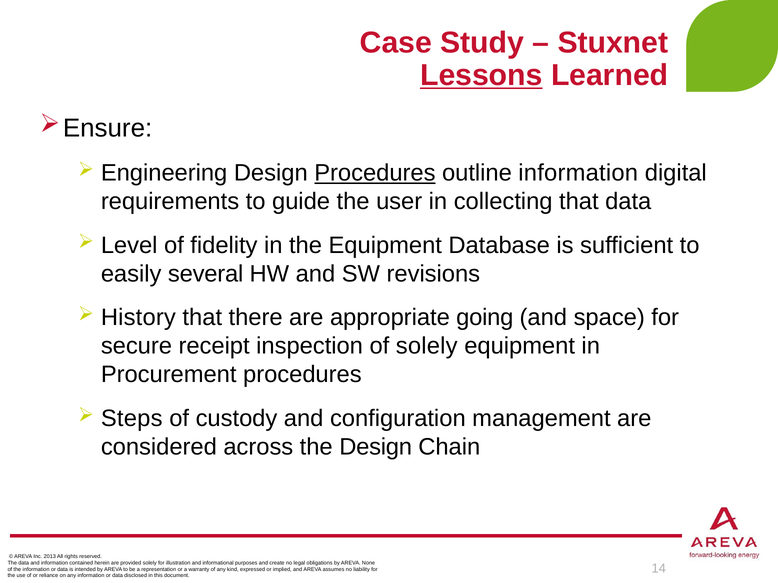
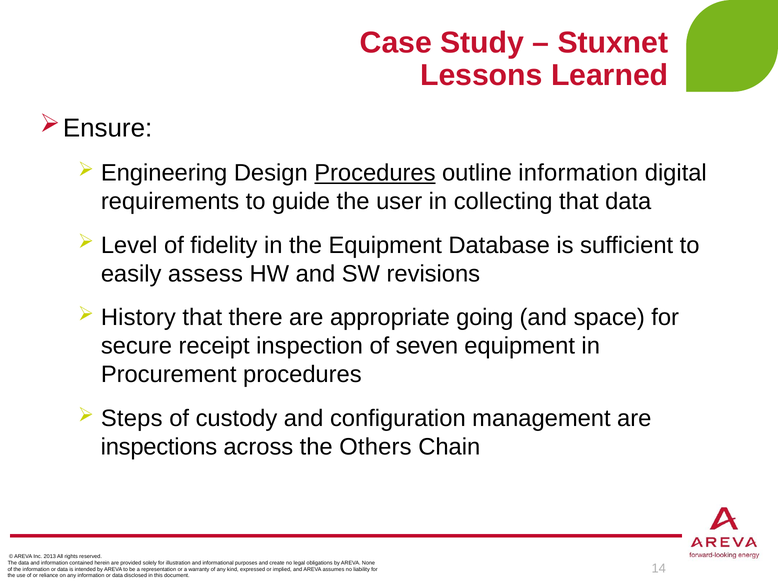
Lessons underline: present -> none (481, 75)
several: several -> assess (205, 274)
of solely: solely -> seven (427, 346)
considered: considered -> inspections (159, 447)
the Design: Design -> Others (375, 447)
